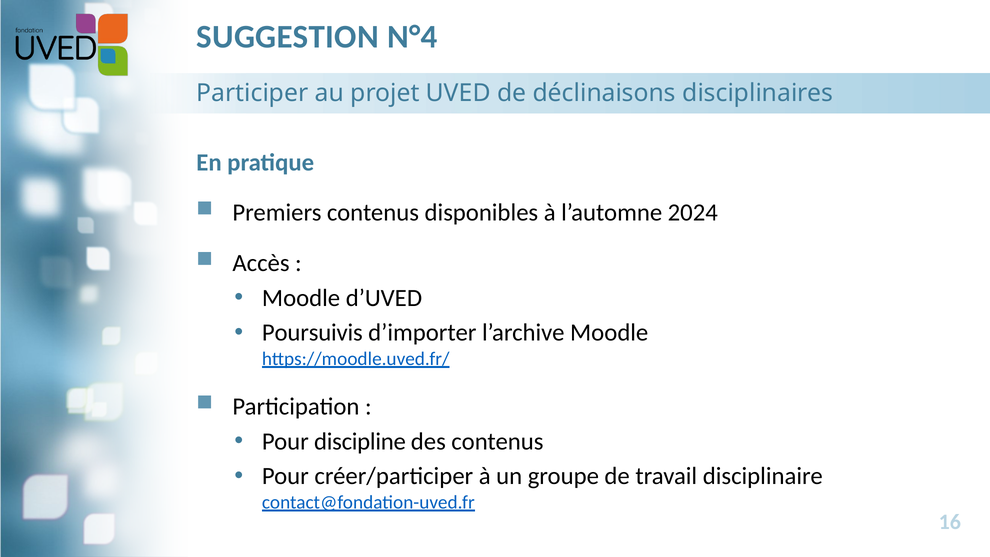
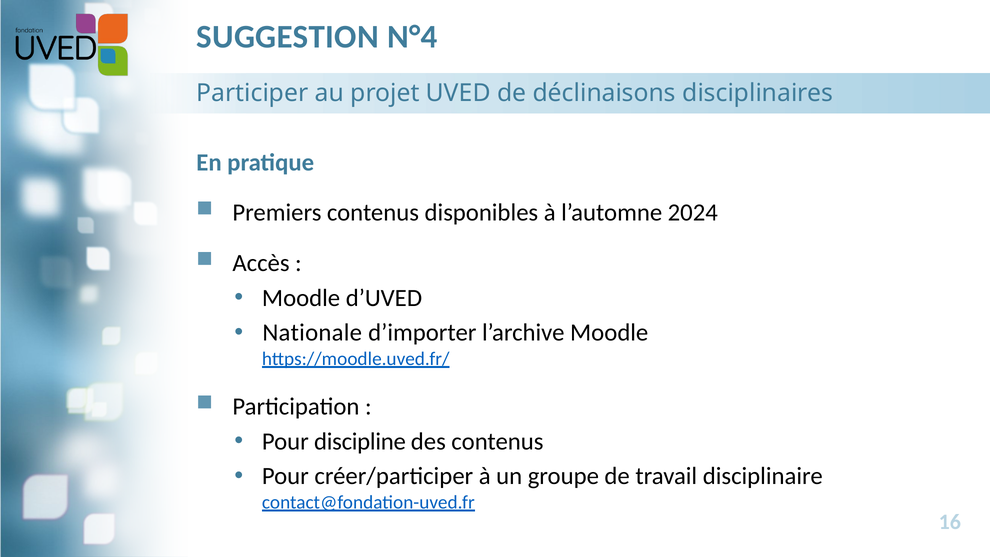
Poursuivis: Poursuivis -> Nationale (312, 333)
